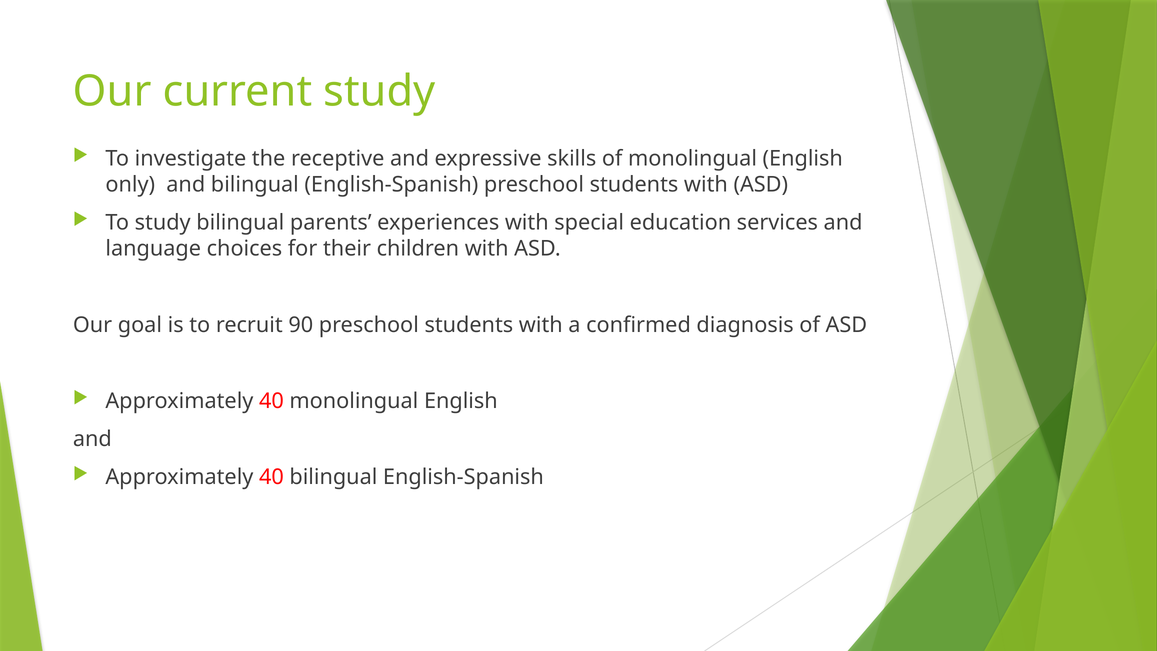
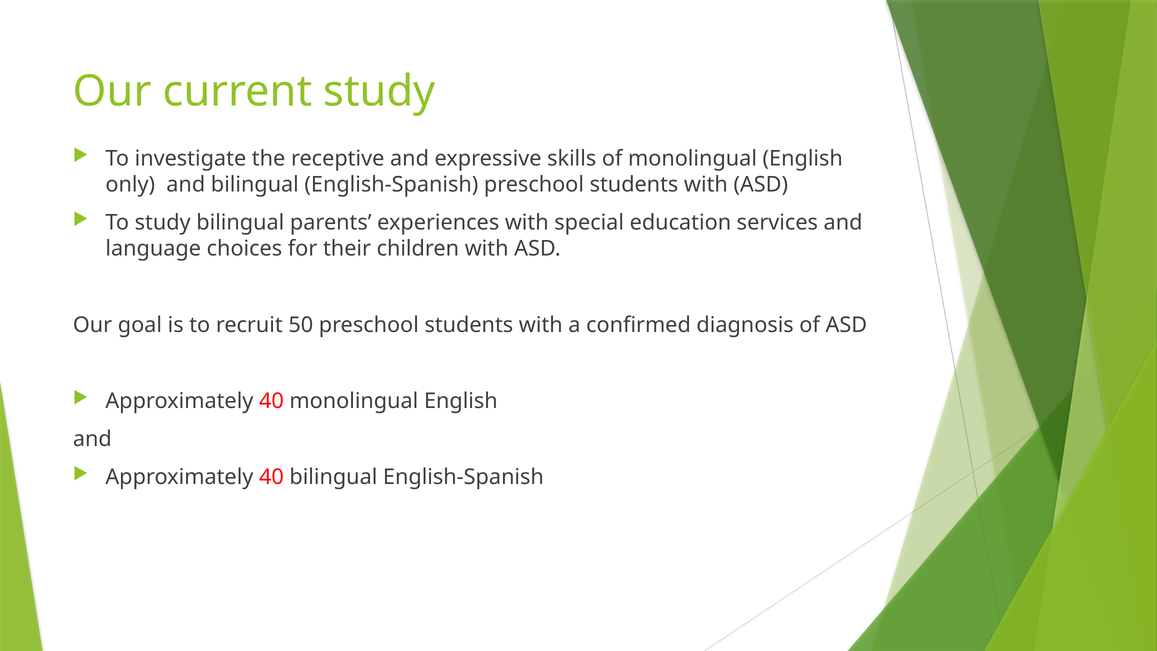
90: 90 -> 50 (301, 325)
